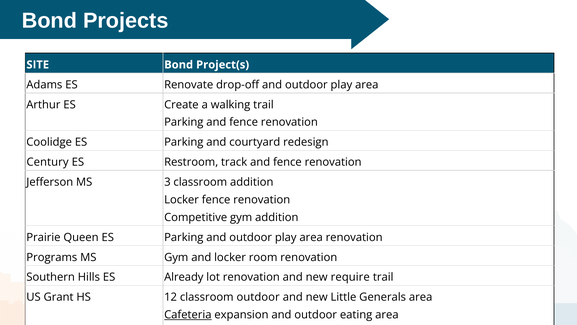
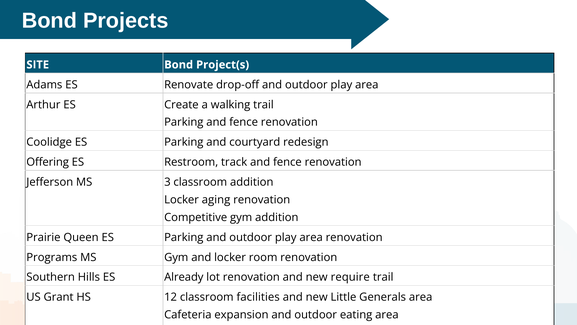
Century: Century -> Offering (48, 162)
Locker fence: fence -> aging (216, 200)
classroom outdoor: outdoor -> facilities (258, 297)
Cafeteria underline: present -> none (188, 314)
